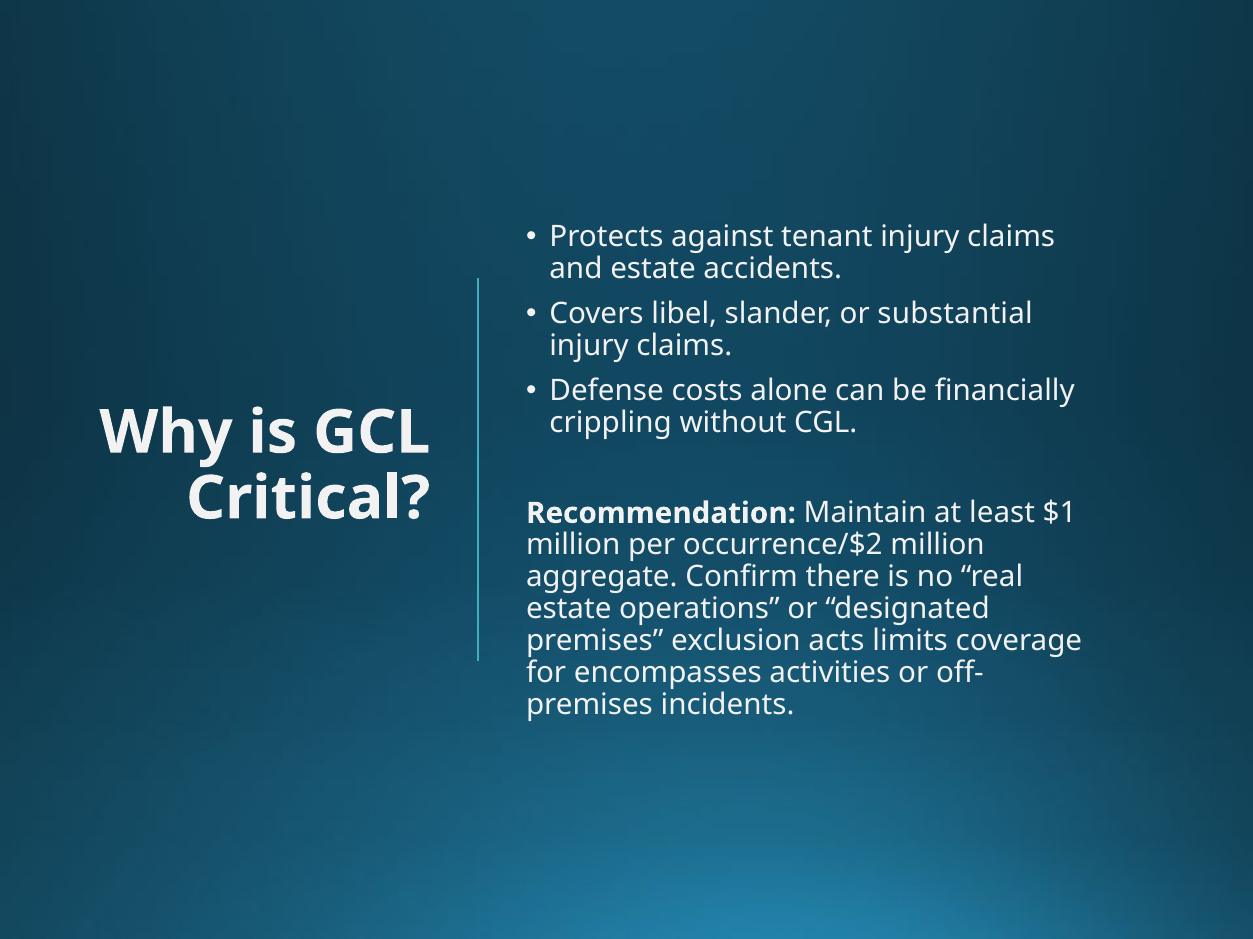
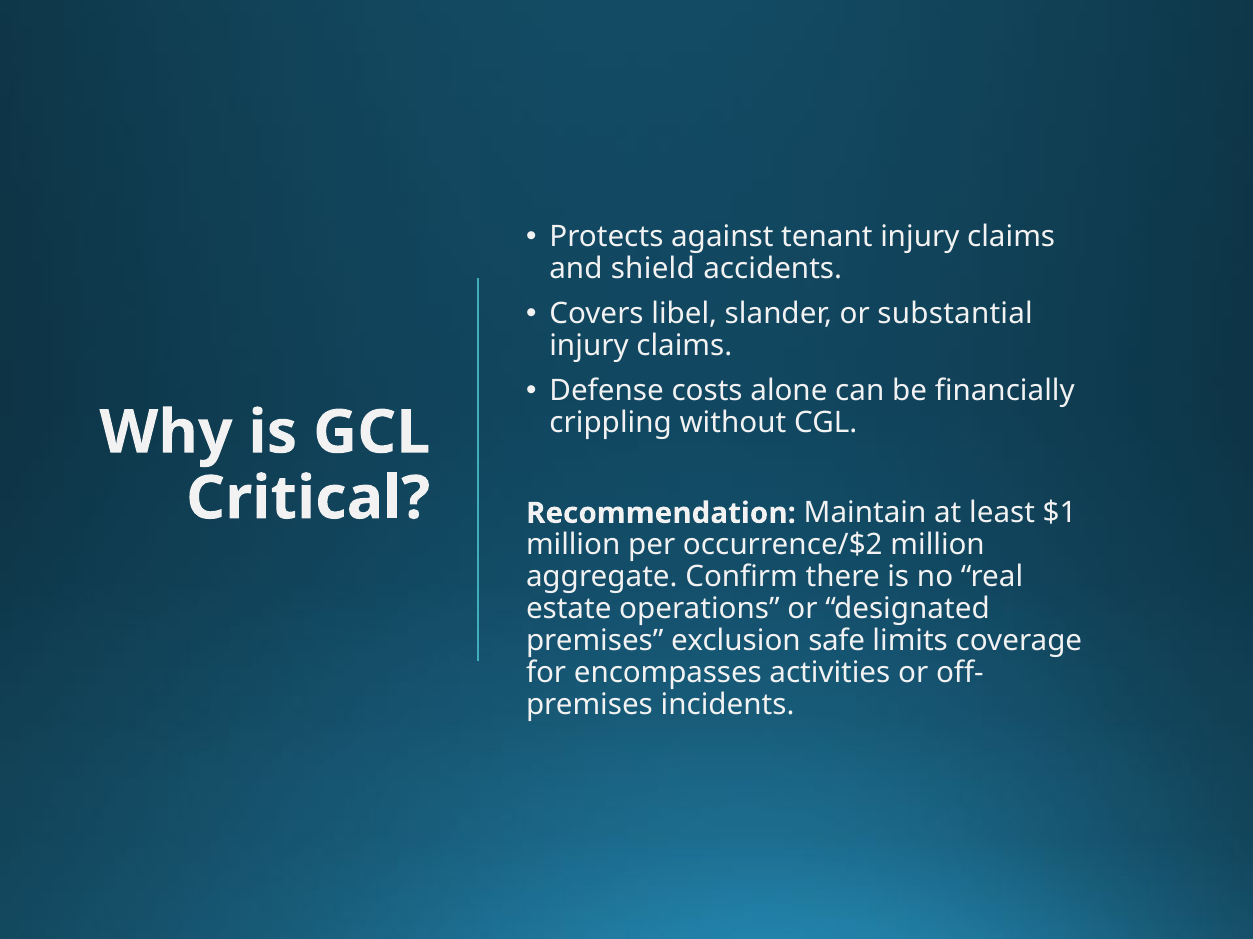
and estate: estate -> shield (653, 269)
acts: acts -> safe (837, 642)
